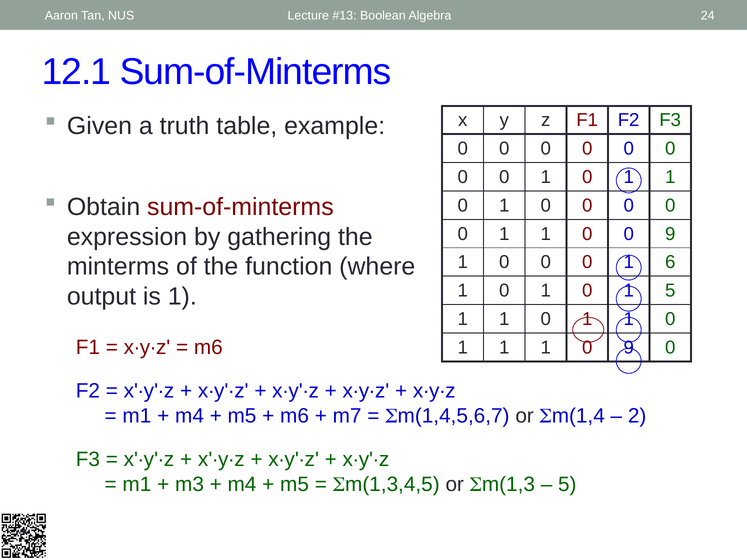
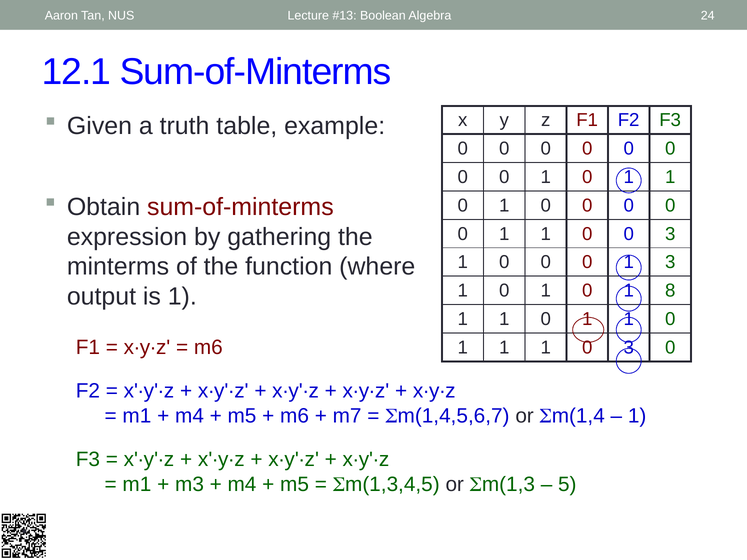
0 0 9: 9 -> 3 (670, 234)
1 6: 6 -> 3 (670, 262)
1 5: 5 -> 8 (670, 291)
1 0 9: 9 -> 3 (629, 348)
2: 2 -> 1 (637, 416)
